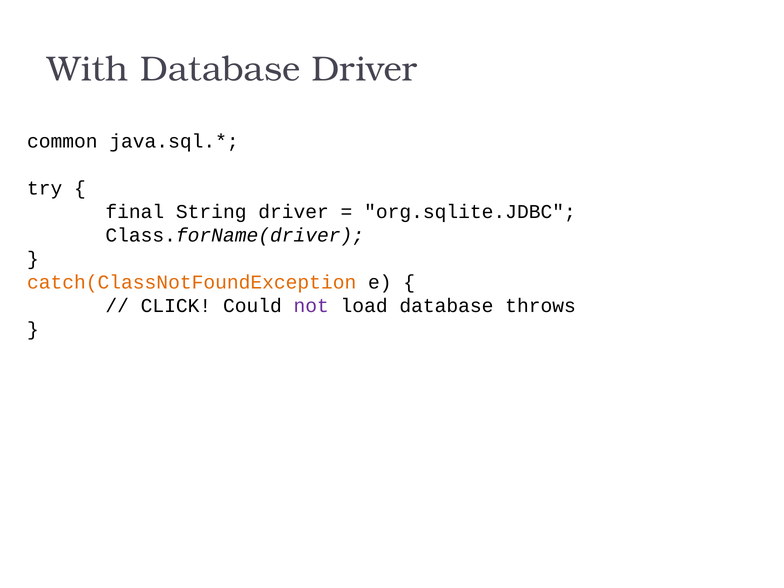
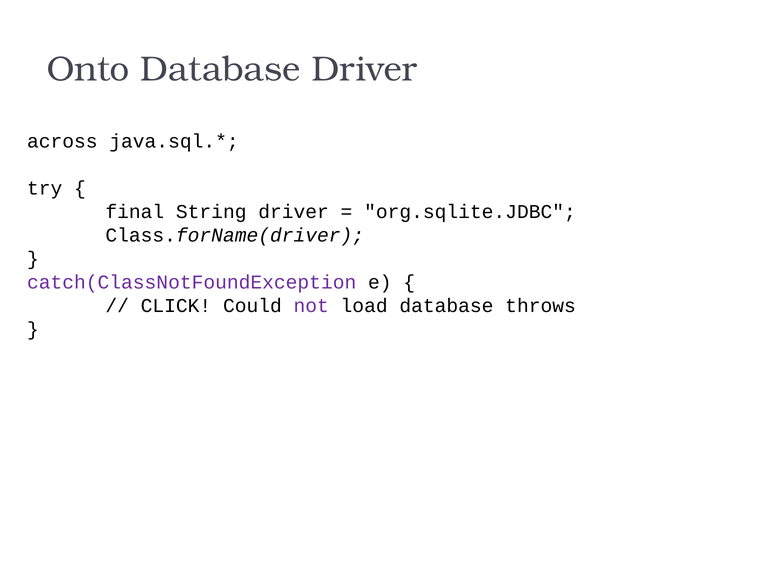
With: With -> Onto (88, 69)
common: common -> across (62, 141)
catch(ClassNotFoundException colour: orange -> purple (192, 282)
